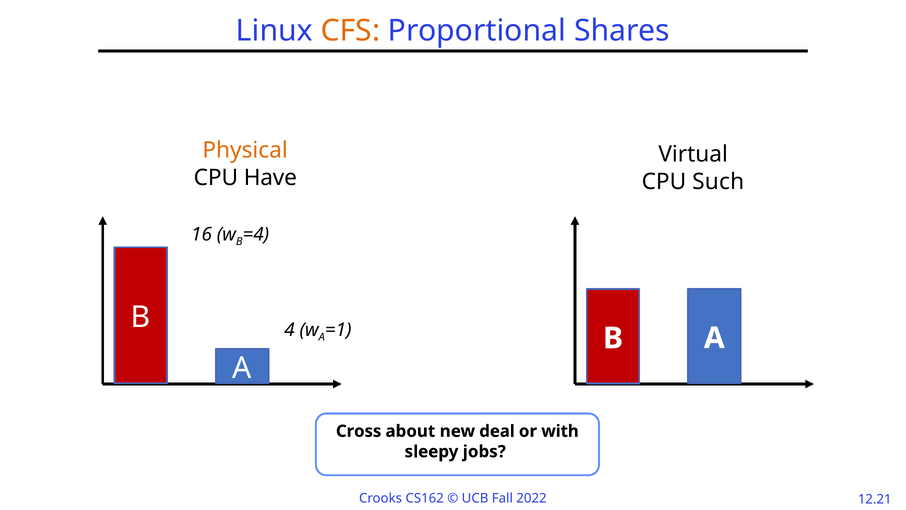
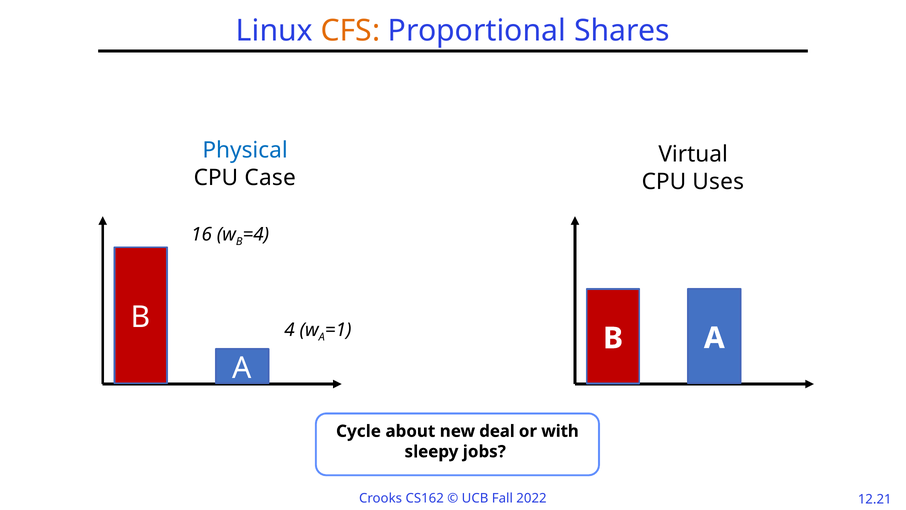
Physical colour: orange -> blue (245, 150)
Have: Have -> Case (270, 177)
Such: Such -> Uses (718, 182)
Cross: Cross -> Cycle (358, 431)
